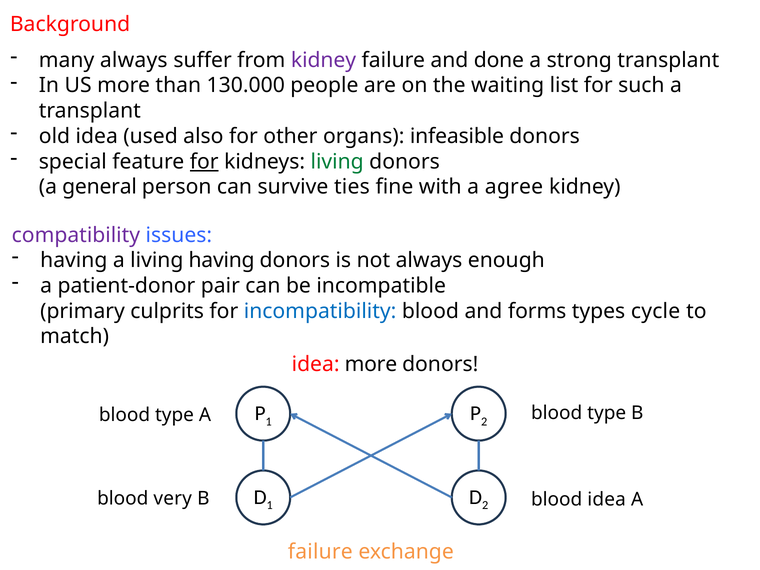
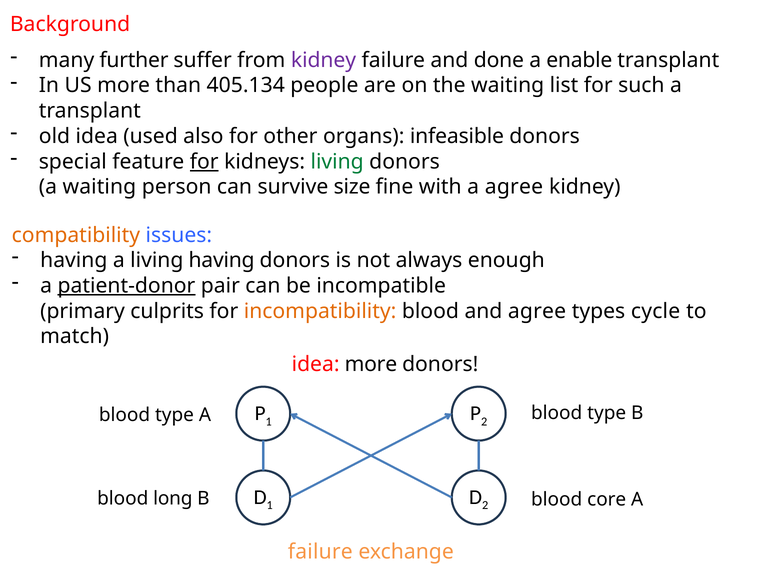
many always: always -> further (134, 60)
strong: strong -> enable (579, 60)
130.000: 130.000 -> 405.134 (246, 86)
a general: general -> waiting (99, 187)
ties: ties -> size (352, 187)
compatibility colour: purple -> orange (76, 235)
patient-donor underline: none -> present (126, 286)
incompatibility colour: blue -> orange (320, 311)
and forms: forms -> agree (537, 311)
very: very -> long (173, 499)
blood idea: idea -> core (607, 500)
